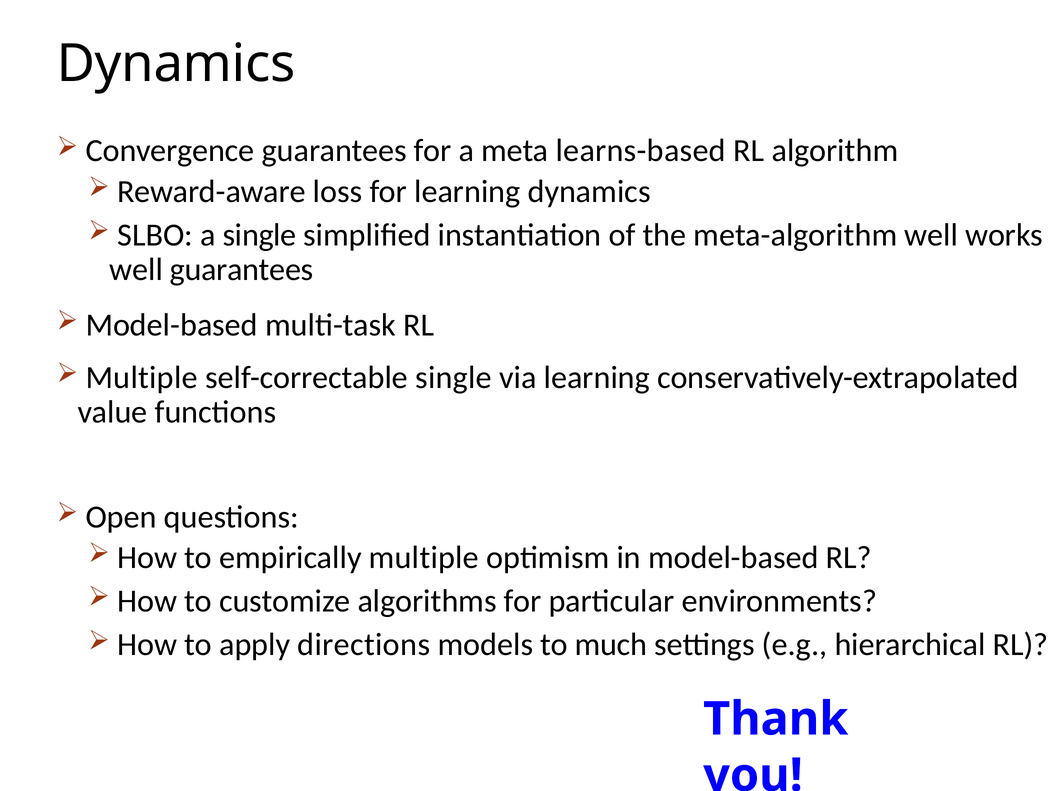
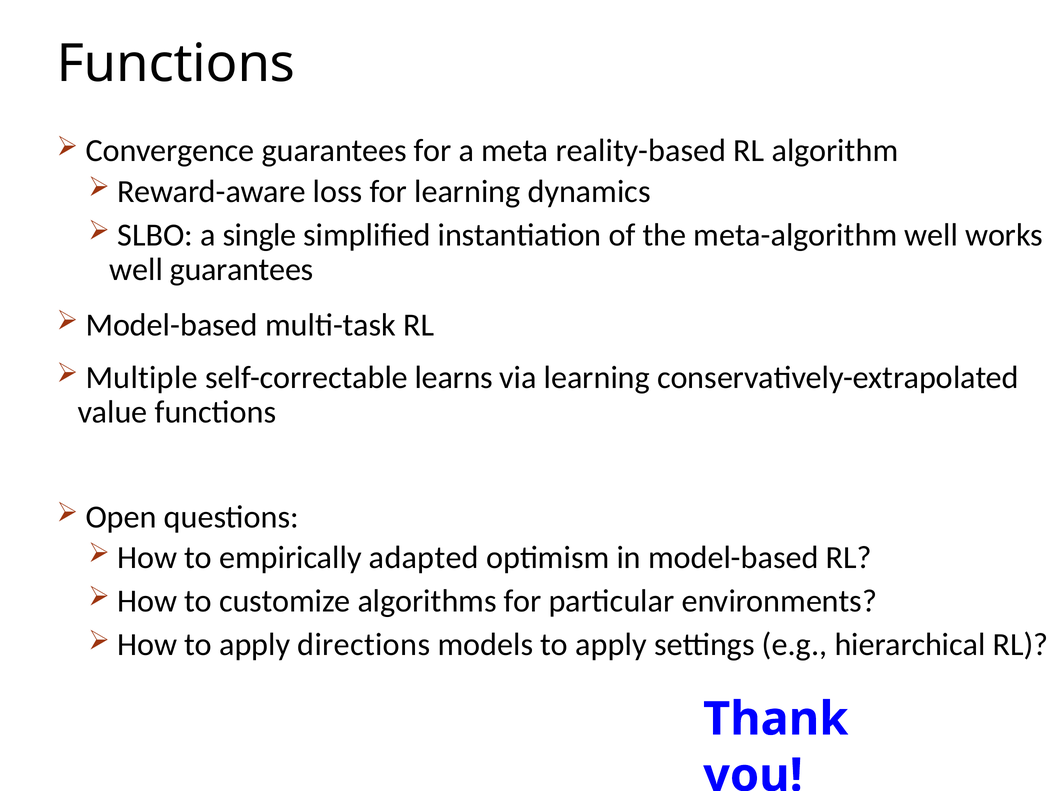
Dynamics: Dynamics -> Functions (176, 64)
learns-based: learns-based -> reality-based (641, 151)
self-correctable single: single -> learns (454, 378)
empirically multiple: multiple -> adapted (424, 558)
models to much: much -> apply (611, 645)
